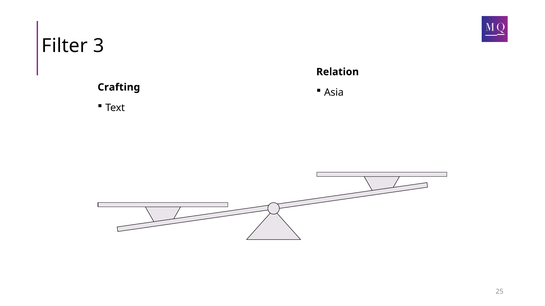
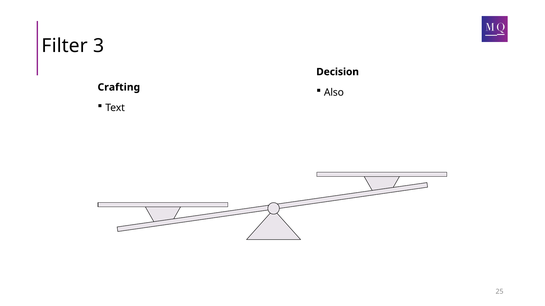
Relation: Relation -> Decision (338, 72)
Asia: Asia -> Also (334, 93)
